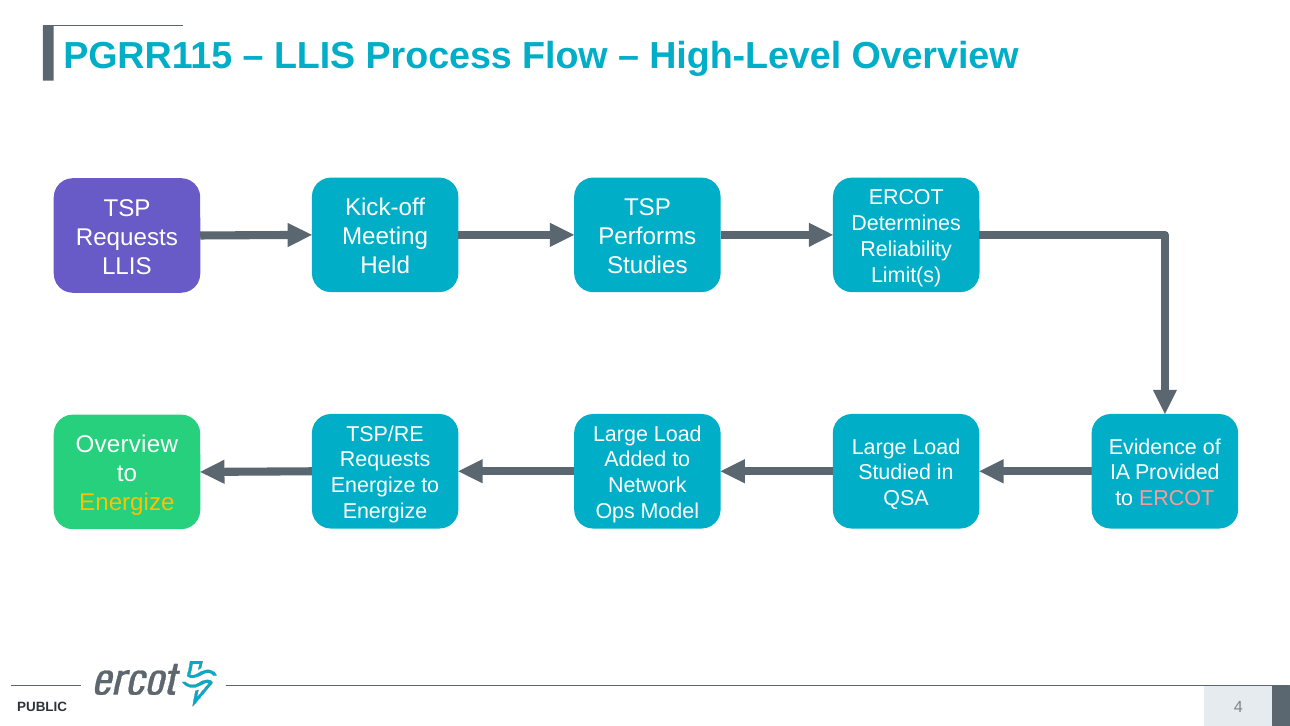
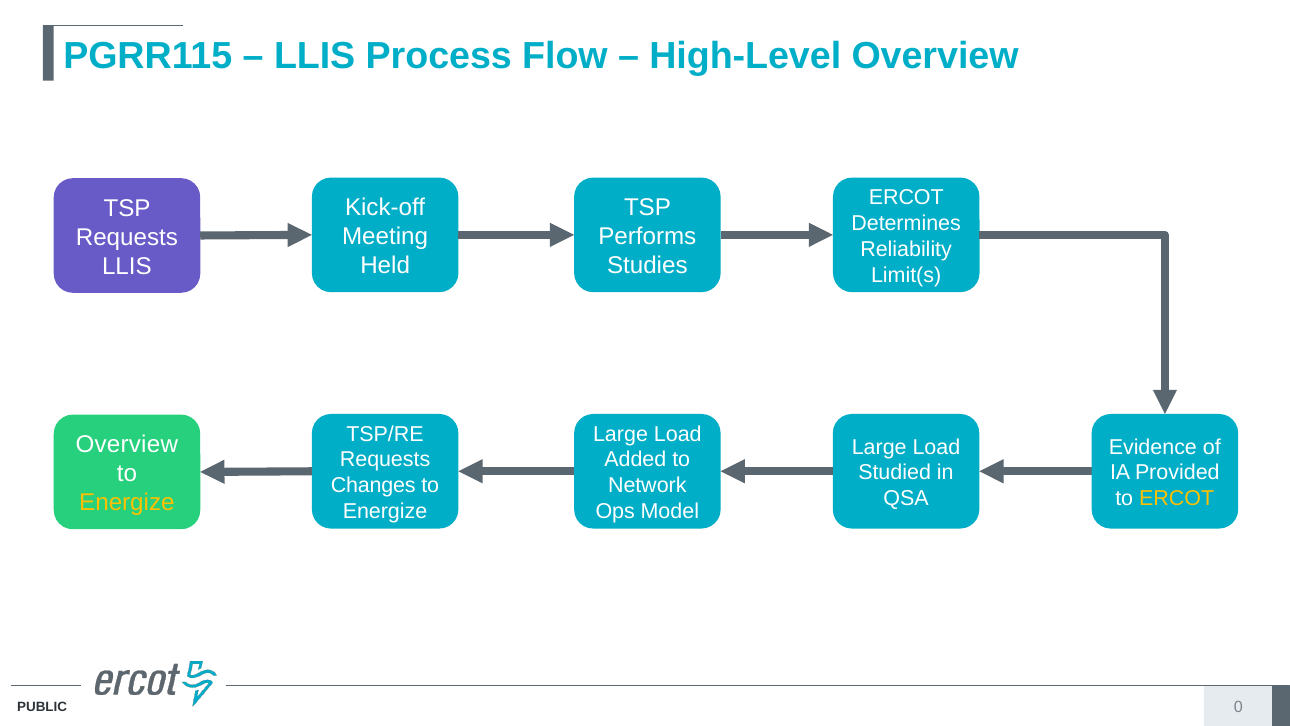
Energize: Energize -> Changes (373, 485)
ERCOT colour: pink -> yellow (1177, 498)
4: 4 -> 0 (1238, 707)
